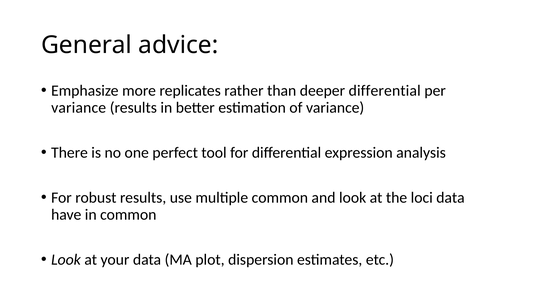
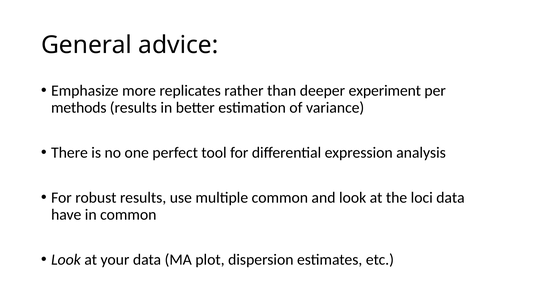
deeper differential: differential -> experiment (385, 91)
variance: variance -> methods (79, 108)
